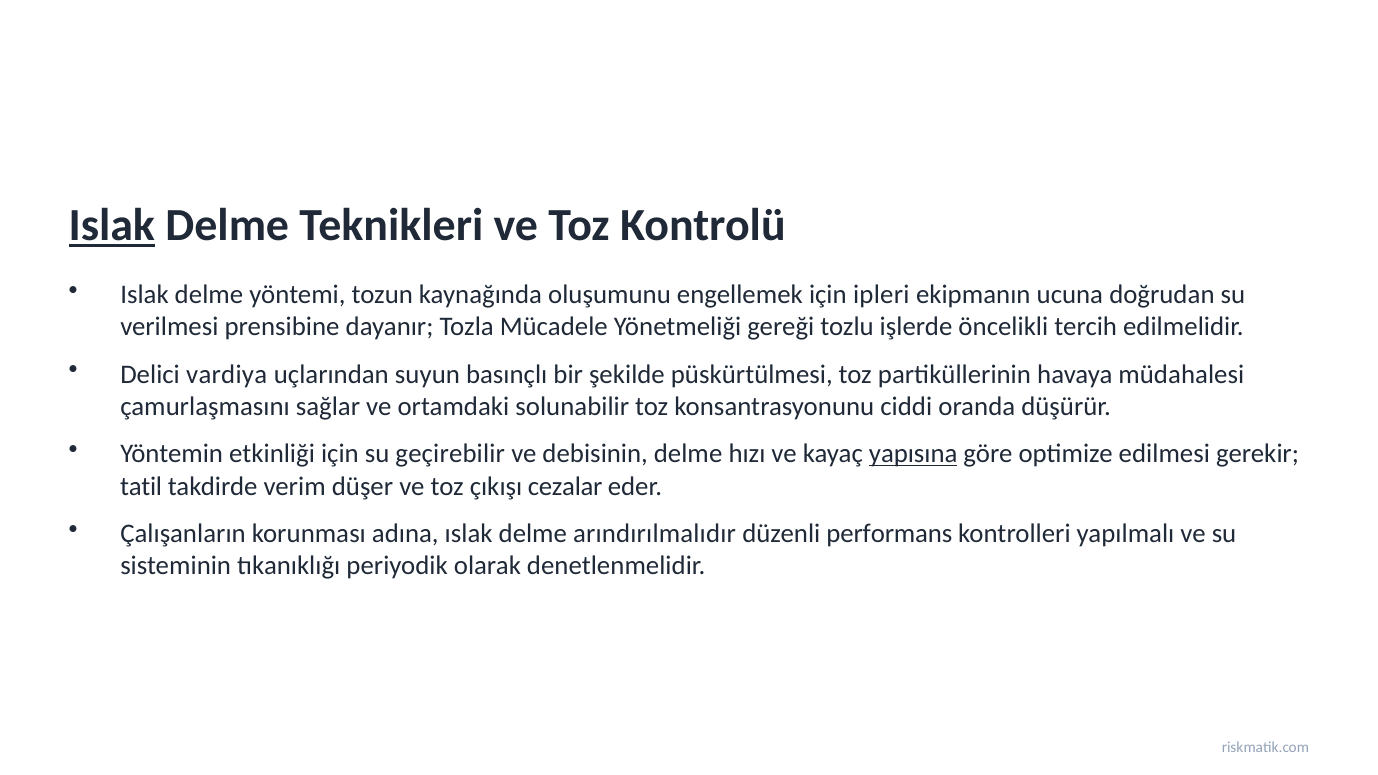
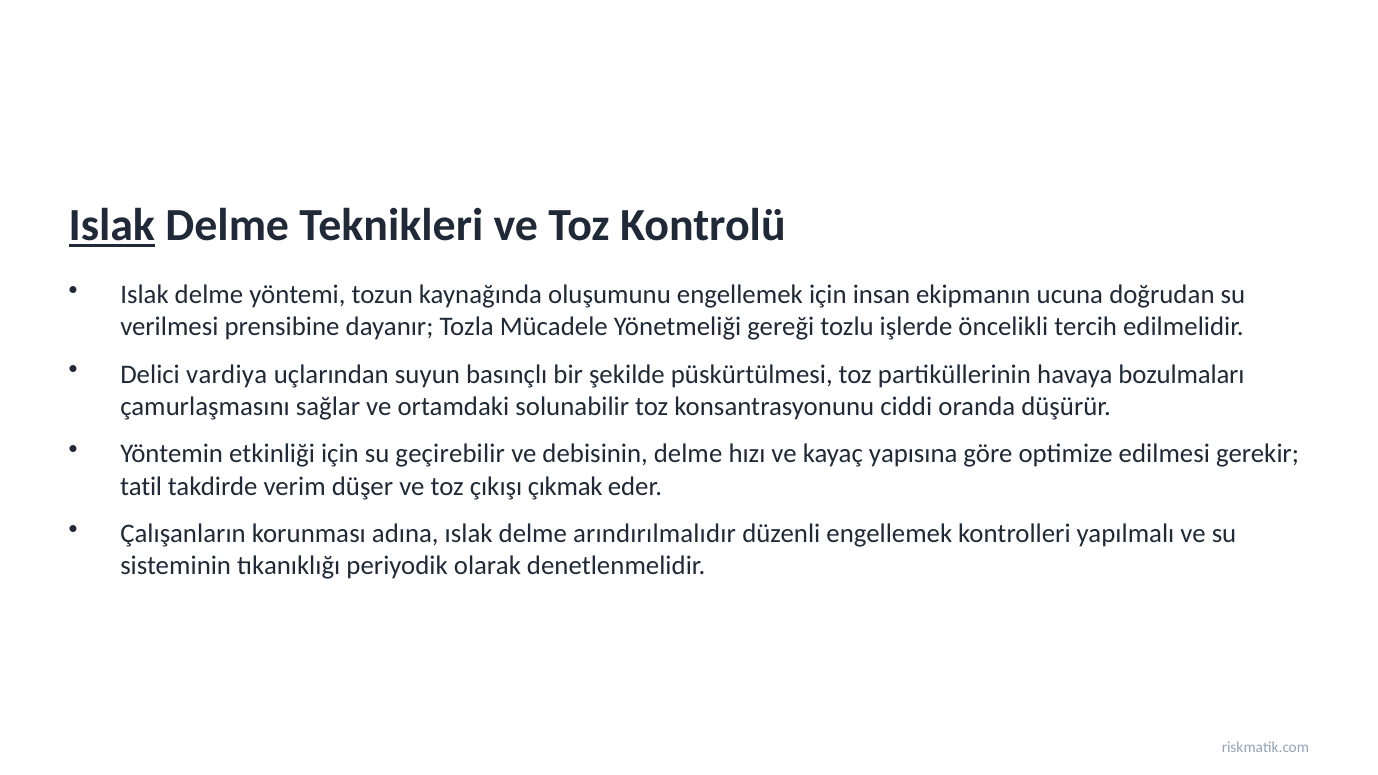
ipleri: ipleri -> insan (881, 295)
müdahalesi: müdahalesi -> bozulmaları (1181, 374)
yapısına underline: present -> none (913, 454)
cezalar: cezalar -> çıkmak (565, 486)
düzenli performans: performans -> engellemek (889, 534)
